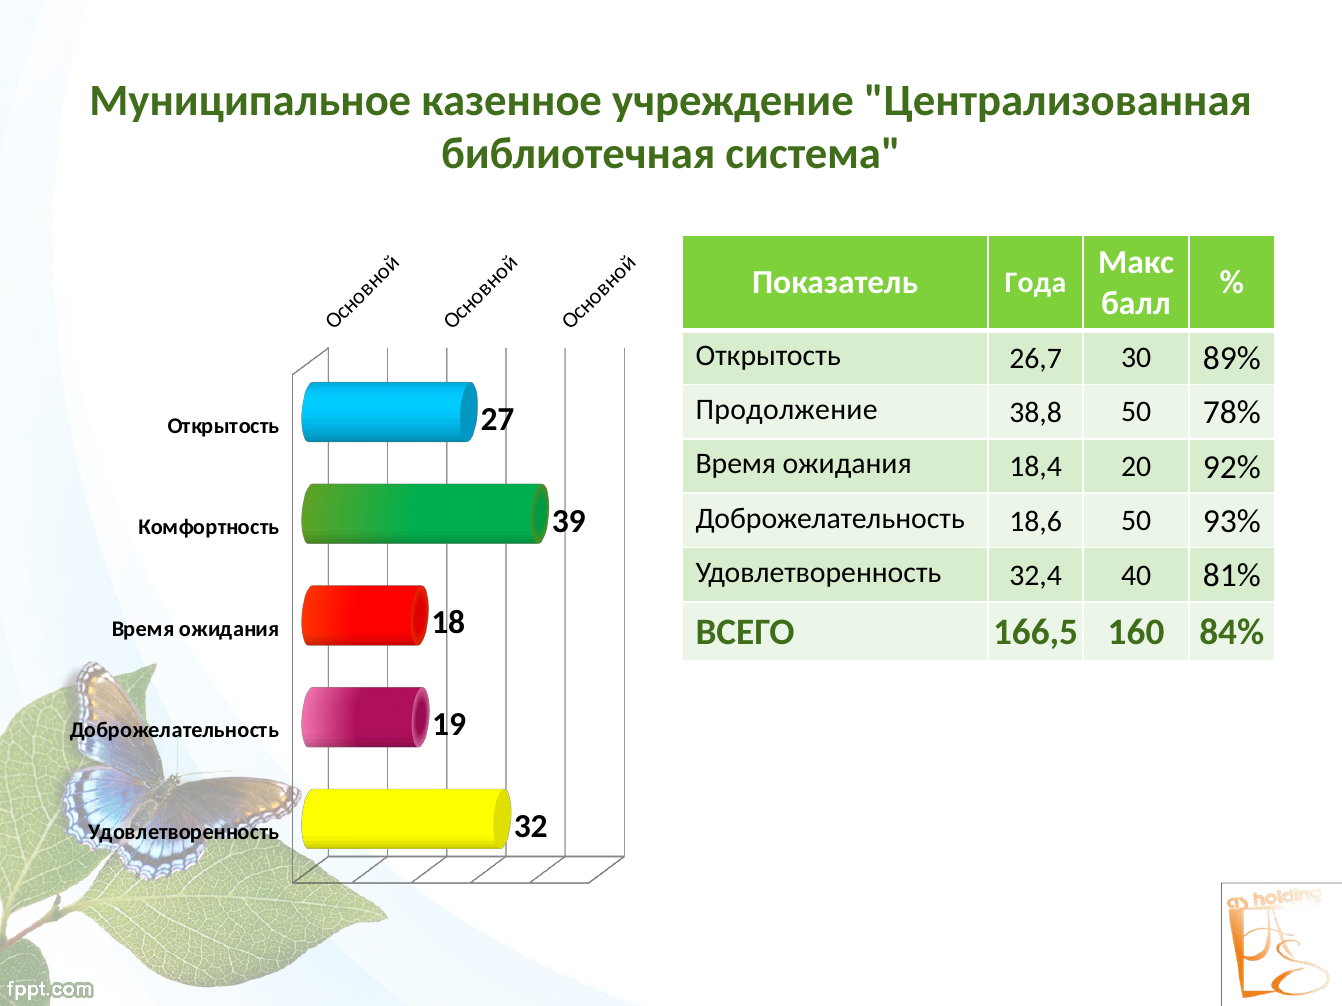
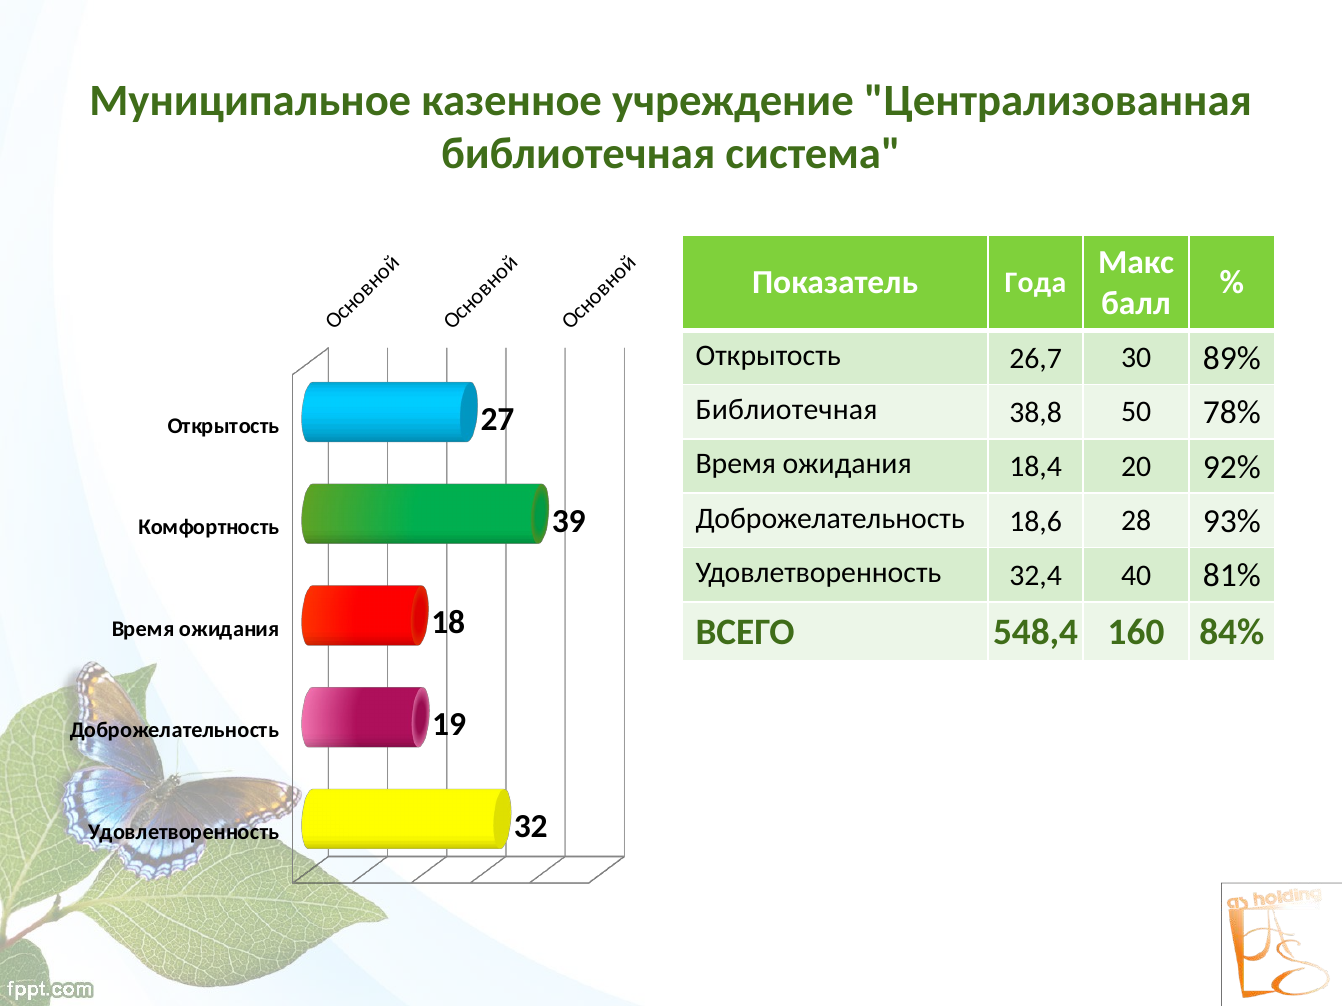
Продолжение: Продолжение -> Библиотечная (787, 410)
18,6 50: 50 -> 28 (1136, 521)
166,5: 166,5 -> 548,4 (1036, 633)
